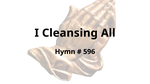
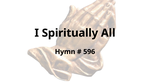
Cleansing: Cleansing -> Spiritually (70, 33)
